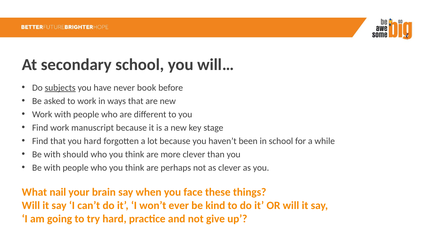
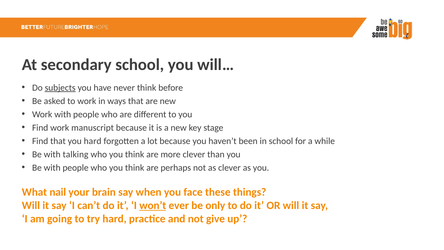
never book: book -> think (147, 88)
should: should -> talking (76, 154)
won’t underline: none -> present (153, 205)
kind: kind -> only (215, 205)
